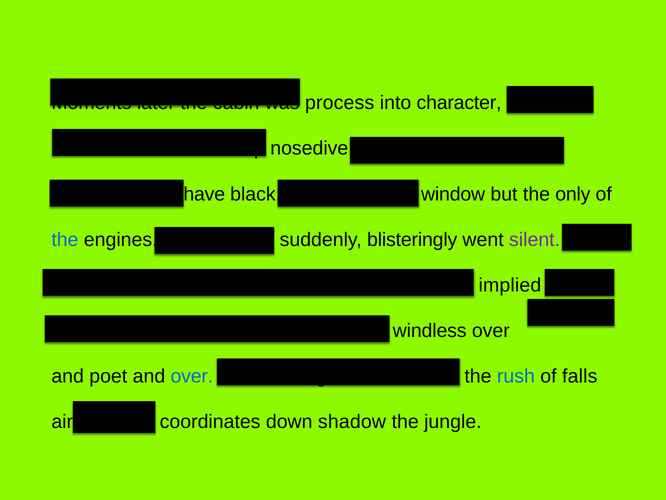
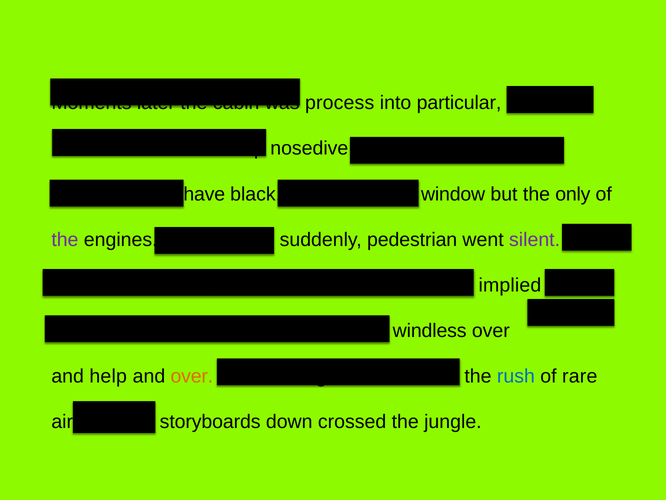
character: character -> particular (459, 103)
the colour: blue -> purple (65, 239)
blisteringly: blisteringly -> pedestrian (412, 239)
poet: poet -> help (108, 376)
over colour: blue -> orange (192, 376)
falls: falls -> rare (580, 376)
coordinates: coordinates -> storyboards (210, 421)
shadow: shadow -> crossed (352, 421)
